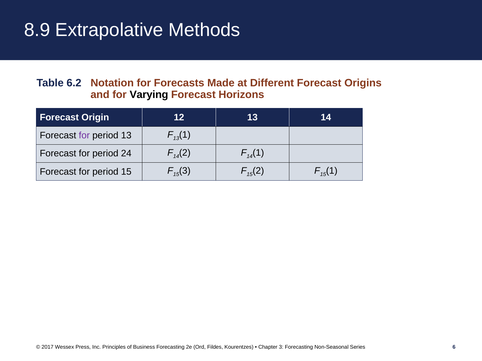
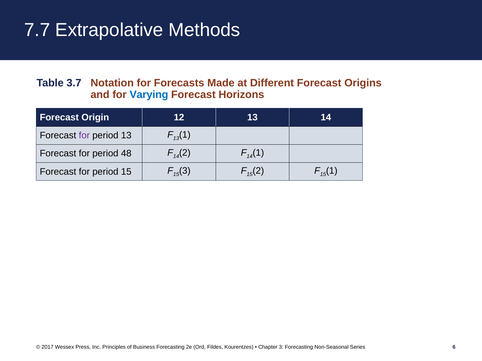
8.9: 8.9 -> 7.7 (37, 30)
6.2: 6.2 -> 3.7 (74, 83)
Varying colour: black -> blue (149, 95)
24: 24 -> 48 (126, 154)
